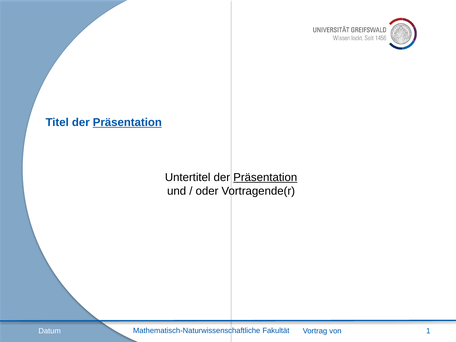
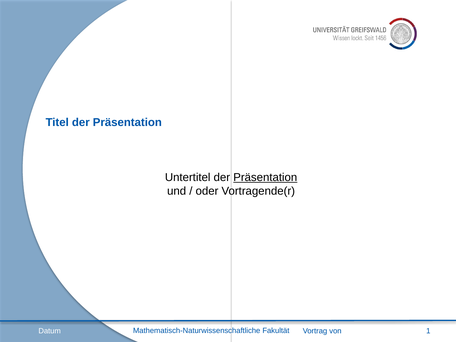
Präsentation underline: present -> none (127, 122)
